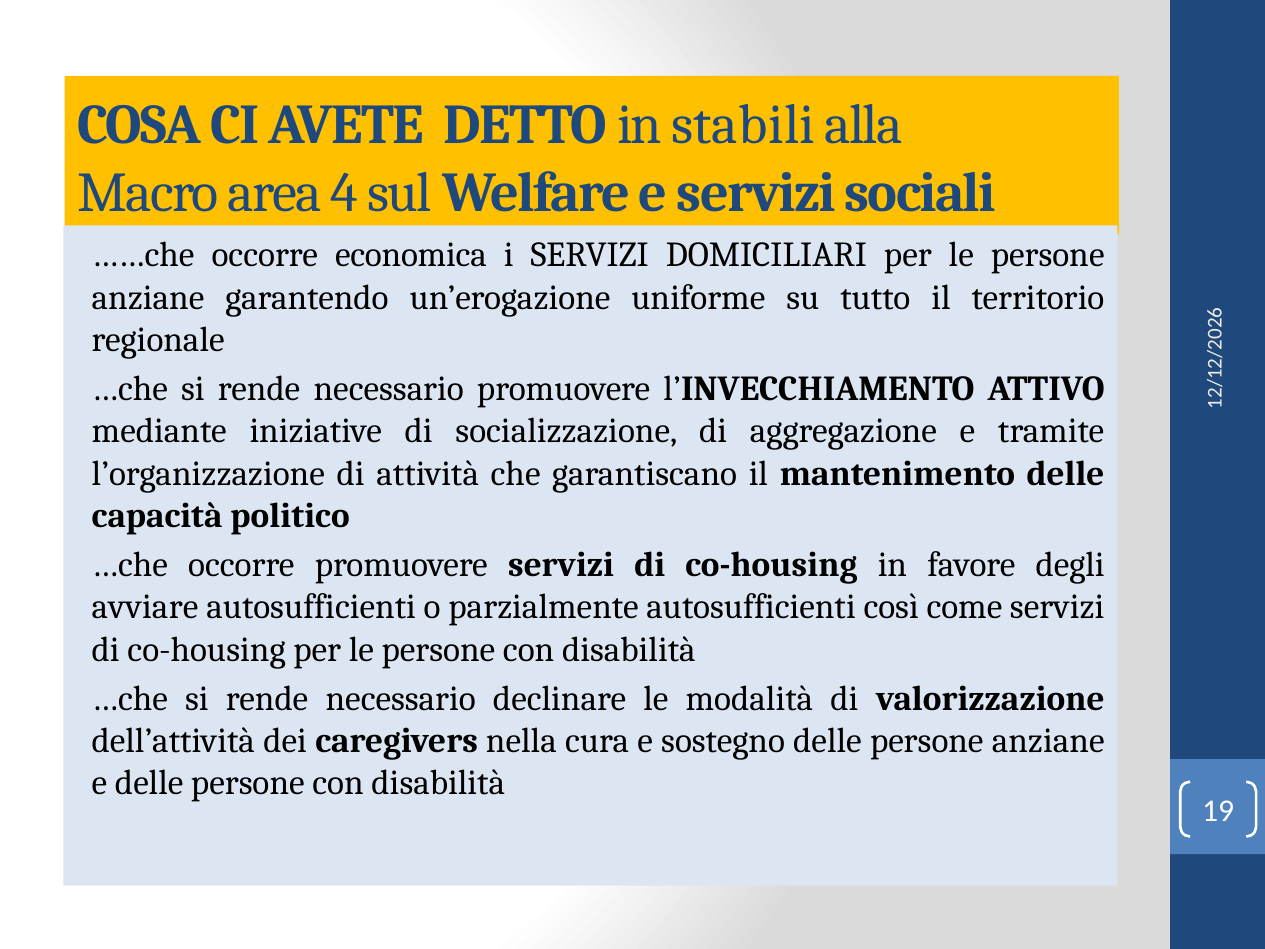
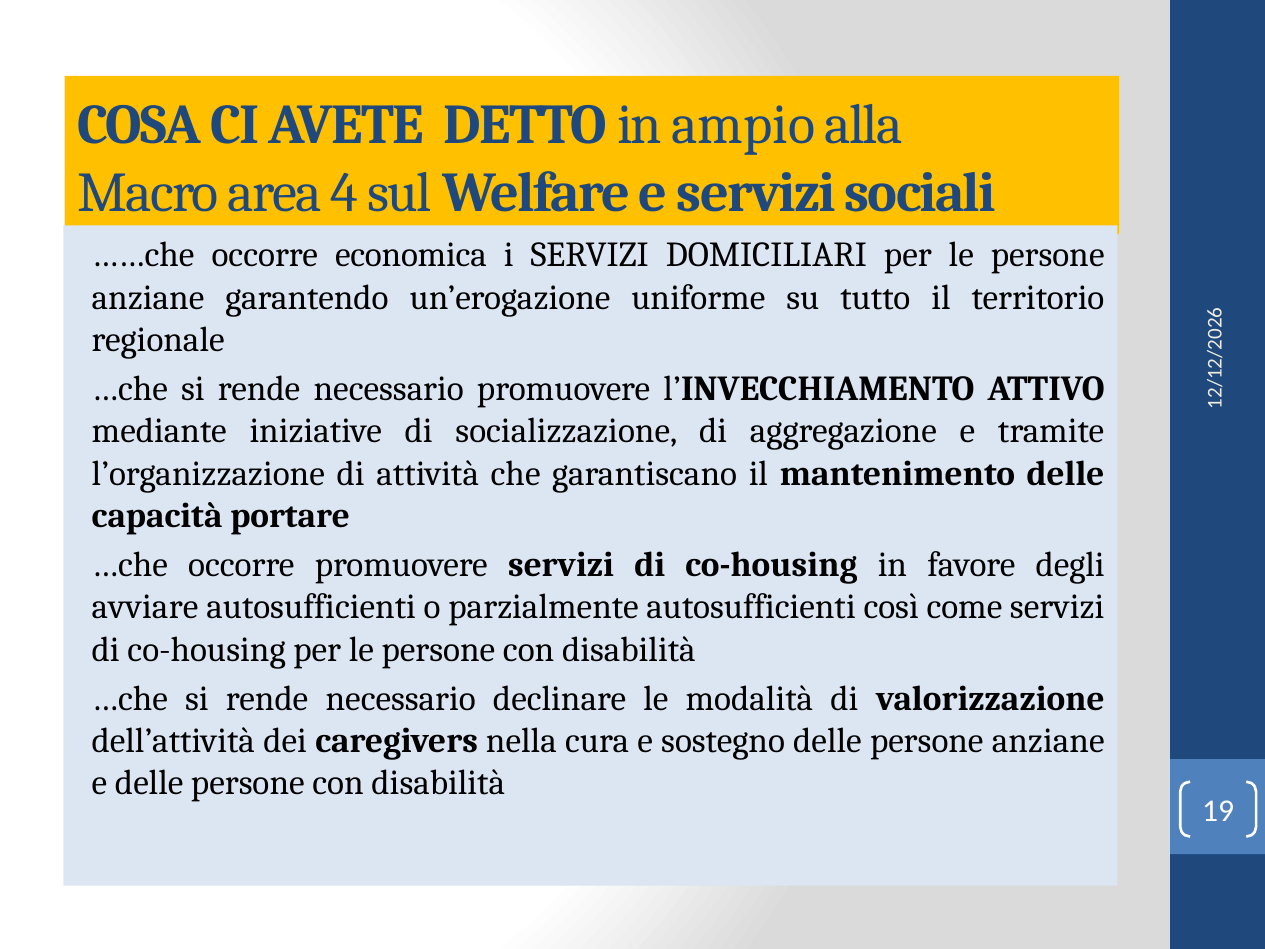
stabili: stabili -> ampio (743, 125)
politico: politico -> portare (290, 516)
